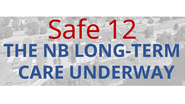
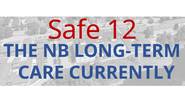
UNDERWAY: UNDERWAY -> CURRENTLY (122, 73)
